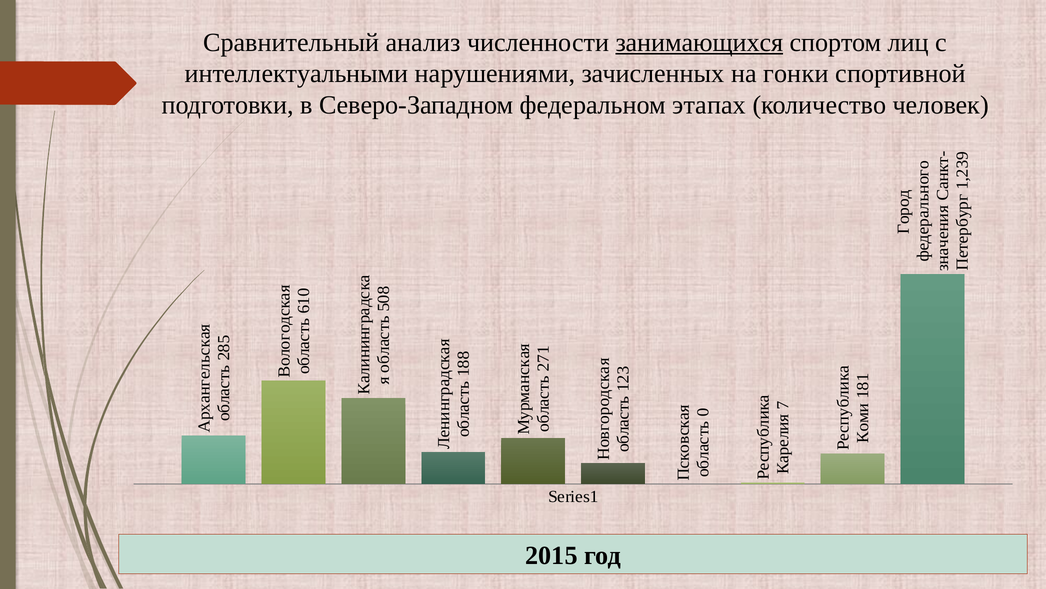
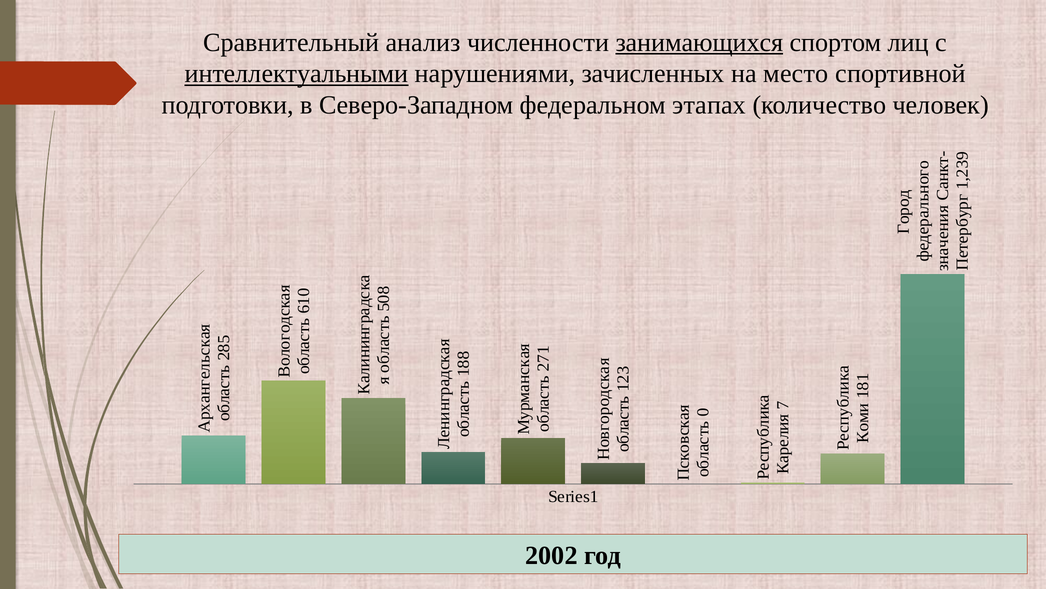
интеллектуальными underline: none -> present (297, 74)
гонки: гонки -> место (796, 74)
2015: 2015 -> 2002 (551, 555)
